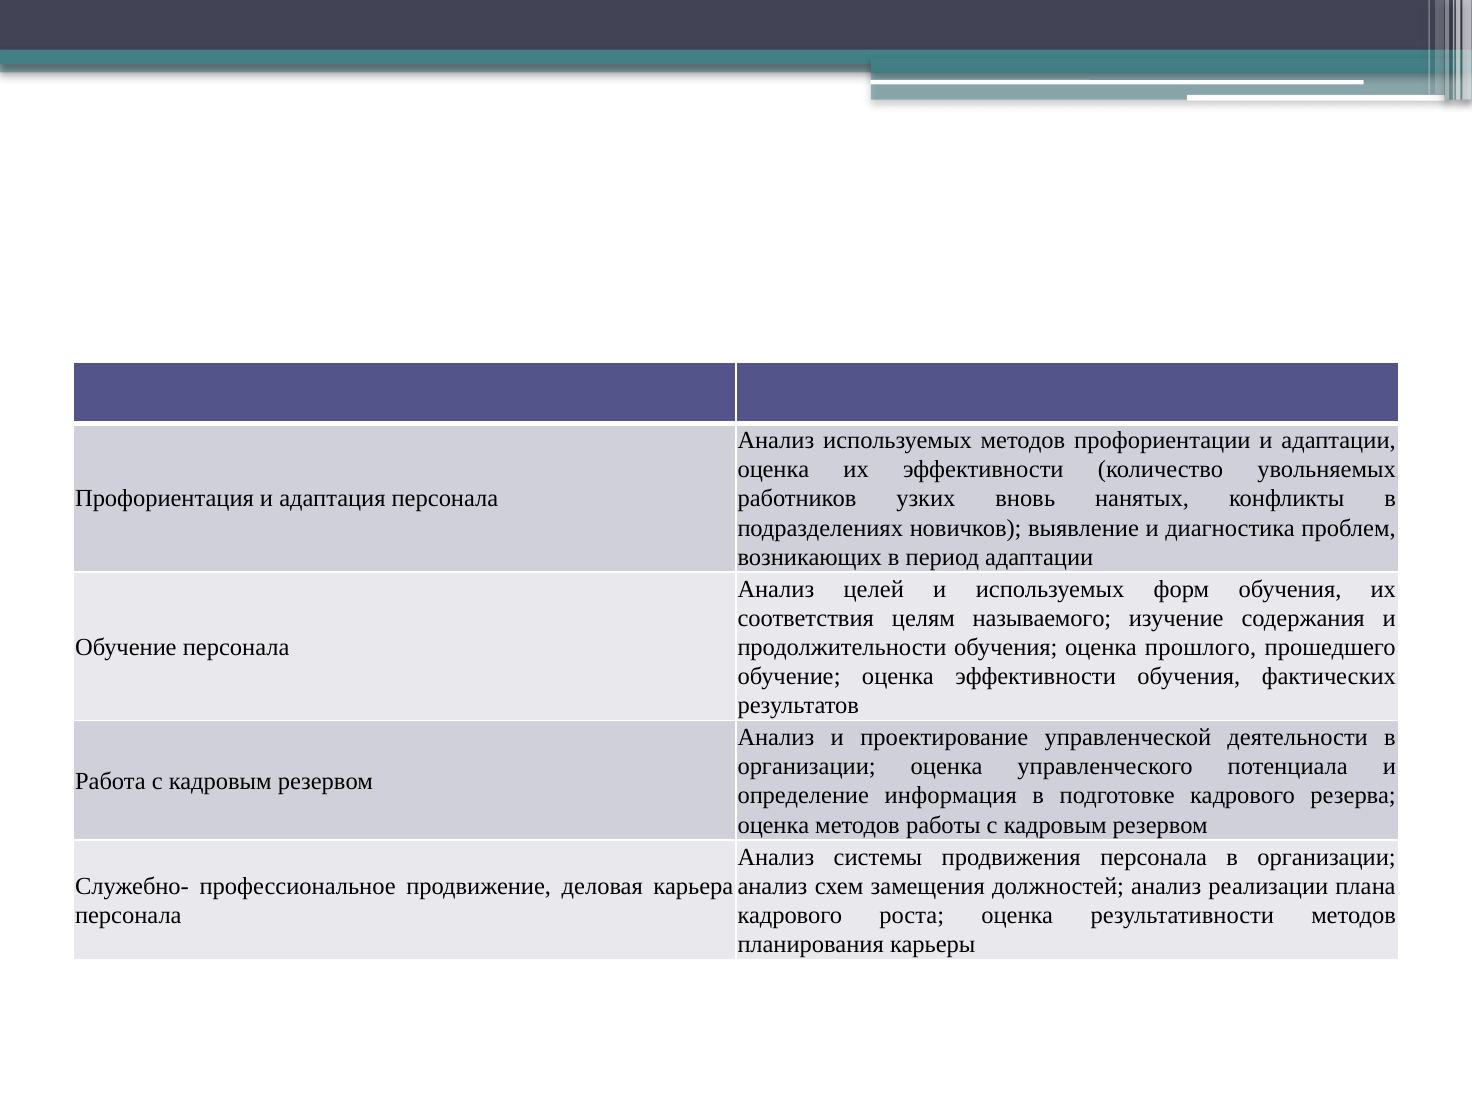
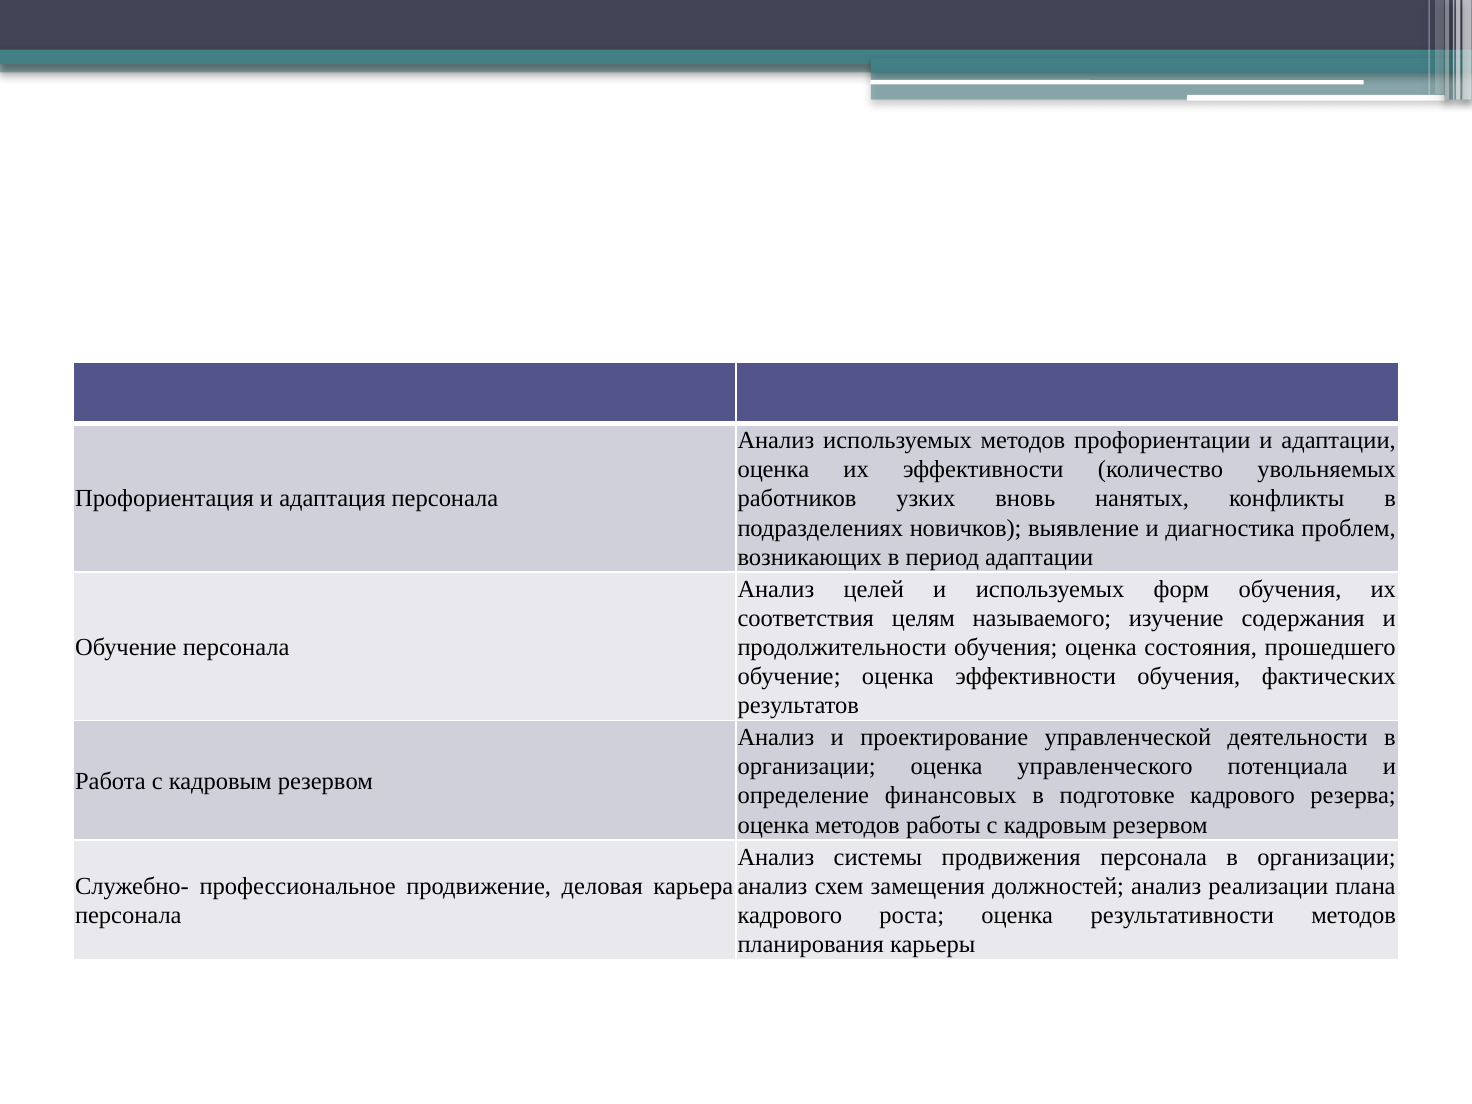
прошлого: прошлого -> состояния (1201, 647)
информация: информация -> финансовых (951, 796)
